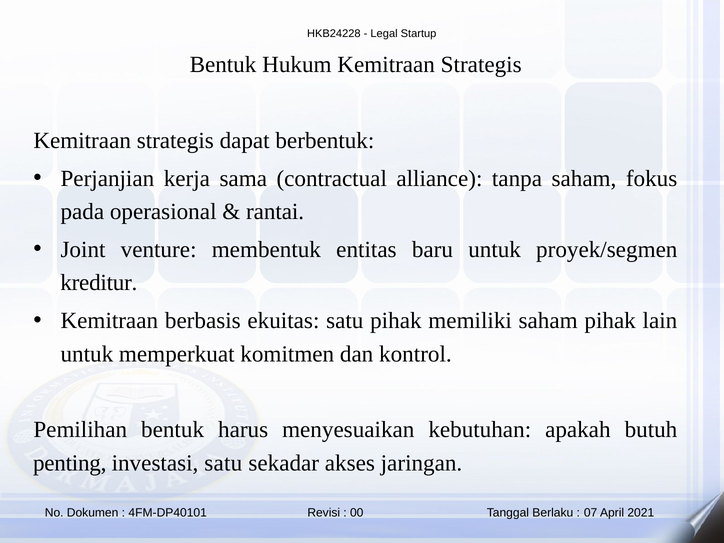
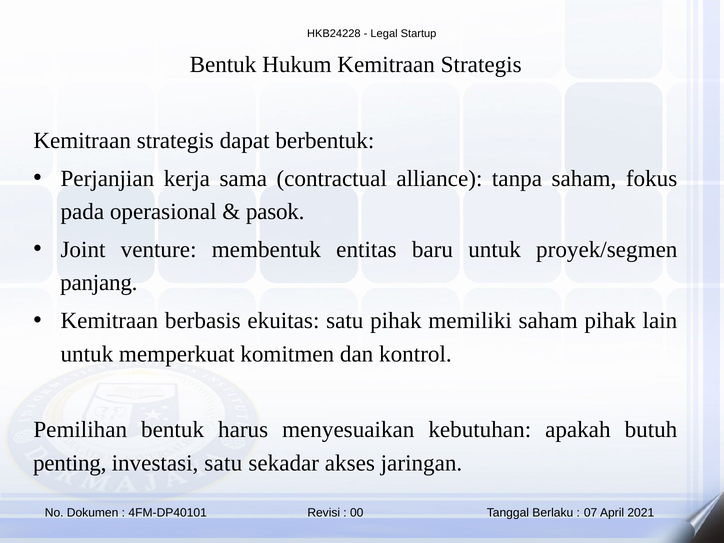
rantai: rantai -> pasok (275, 212)
kreditur: kreditur -> panjang (99, 283)
